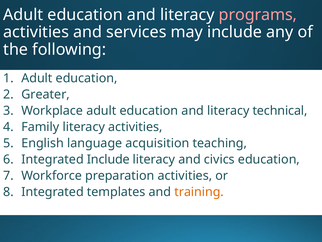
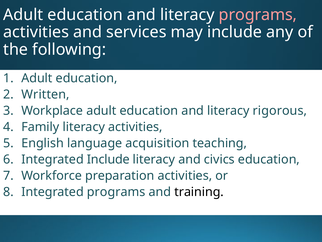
Greater: Greater -> Written (46, 94)
technical: technical -> rigorous (280, 110)
Integrated templates: templates -> programs (116, 192)
training colour: orange -> black (199, 192)
